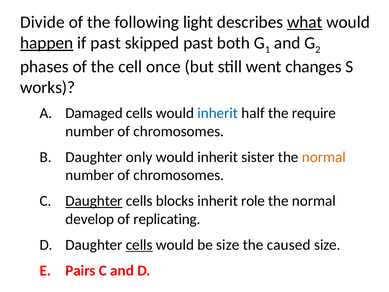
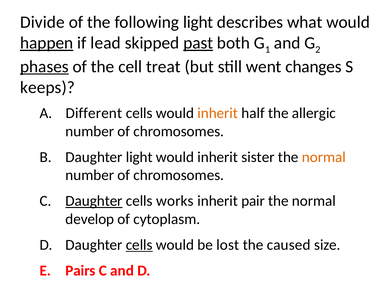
what underline: present -> none (305, 22)
if past: past -> lead (106, 43)
past underline: none -> present (198, 43)
phases underline: none -> present (44, 67)
once: once -> treat (163, 67)
works: works -> keeps (48, 87)
Damaged: Damaged -> Different (94, 113)
inherit colour: blue -> orange (218, 113)
require: require -> allergic (314, 113)
Daughter only: only -> light (139, 157)
blocks: blocks -> works (175, 201)
role: role -> pair (253, 201)
replicating: replicating -> cytoplasm (167, 219)
be size: size -> lost (228, 245)
